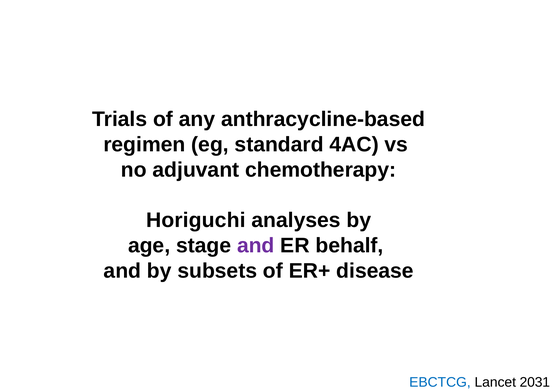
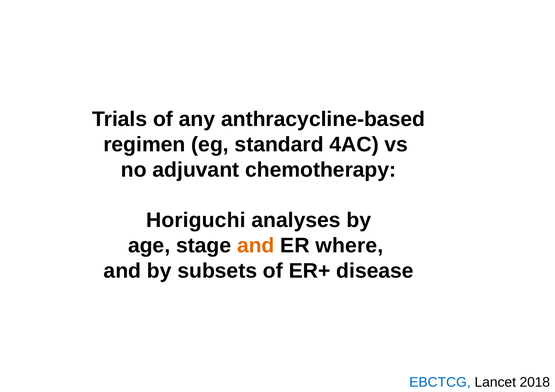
and colour: purple -> orange (256, 246)
behalf: behalf -> where (349, 246)
2031: 2031 -> 2018 (535, 383)
